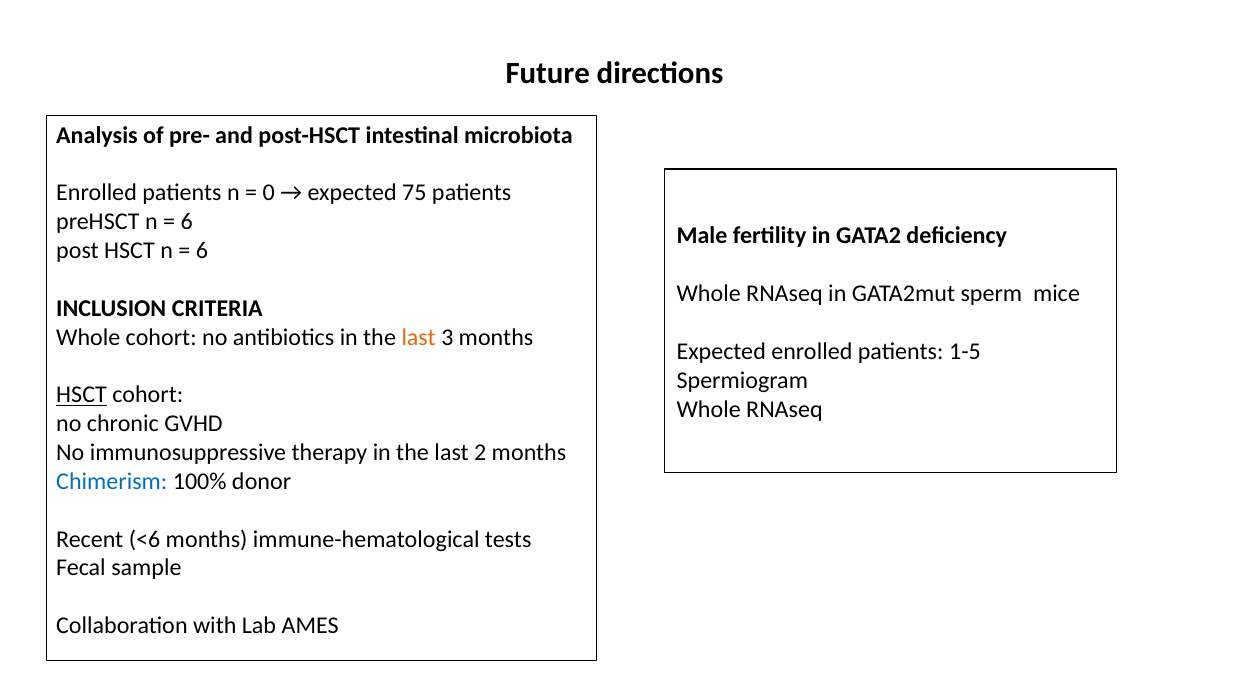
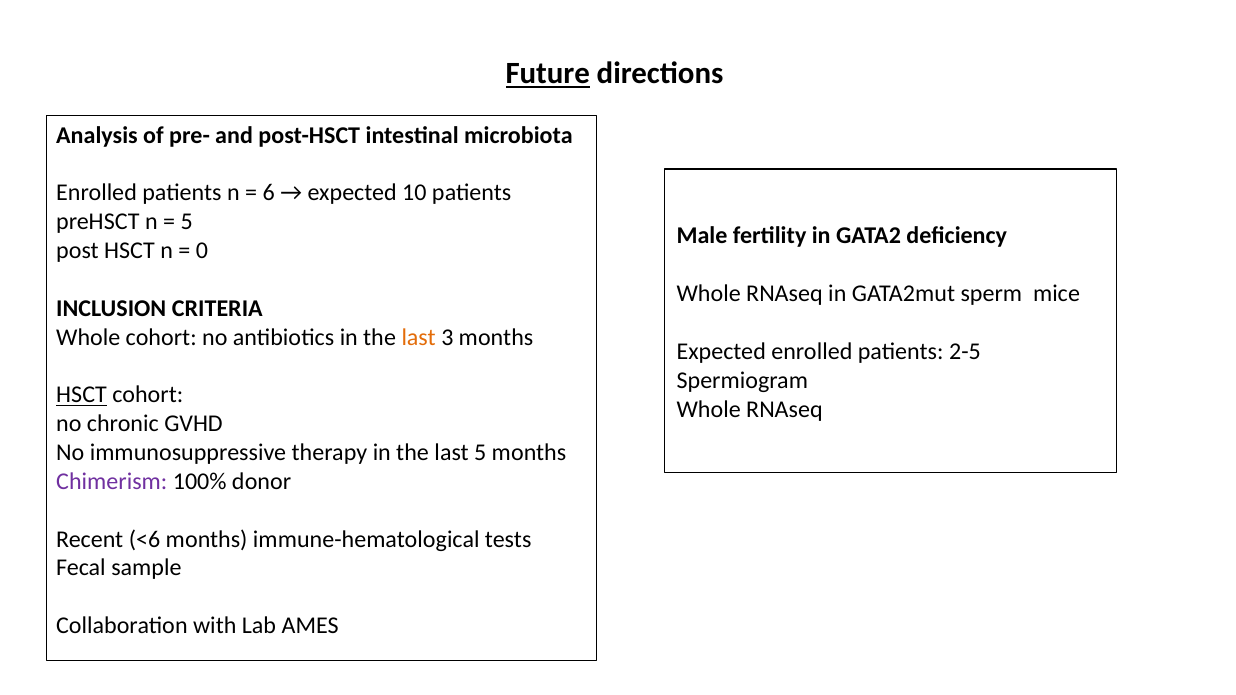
Future underline: none -> present (548, 74)
0: 0 -> 6 (269, 193)
75: 75 -> 10 (414, 193)
6: 6 -> 5 (187, 222)
6: 6 -> 0 (202, 251)
1-5: 1-5 -> 2-5 (965, 352)
last 2: 2 -> 5 (480, 453)
Chimerism colour: blue -> purple (112, 482)
